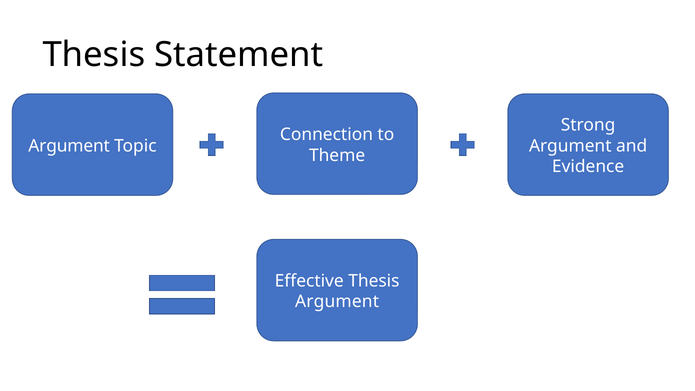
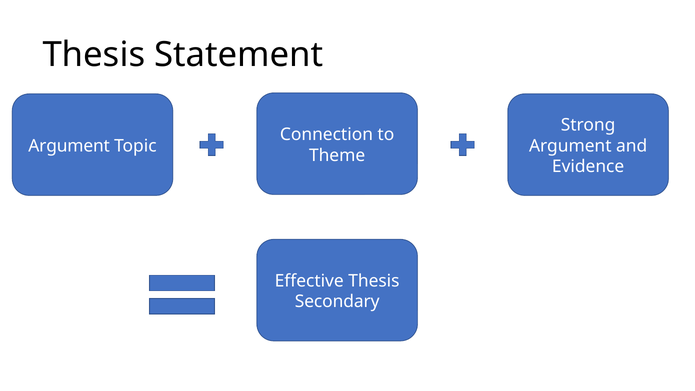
Argument: Argument -> Secondary (337, 302)
